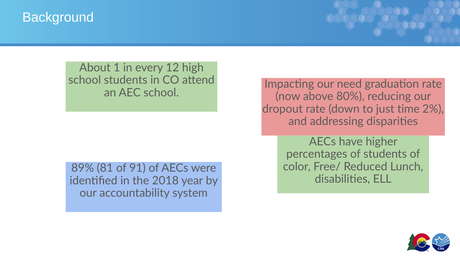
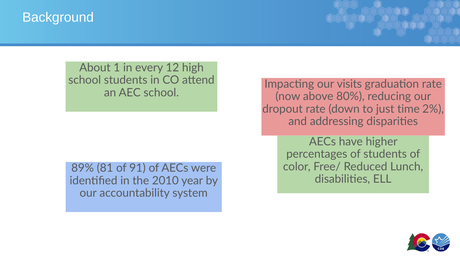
need: need -> visits (349, 84)
2018: 2018 -> 2010 (165, 180)
